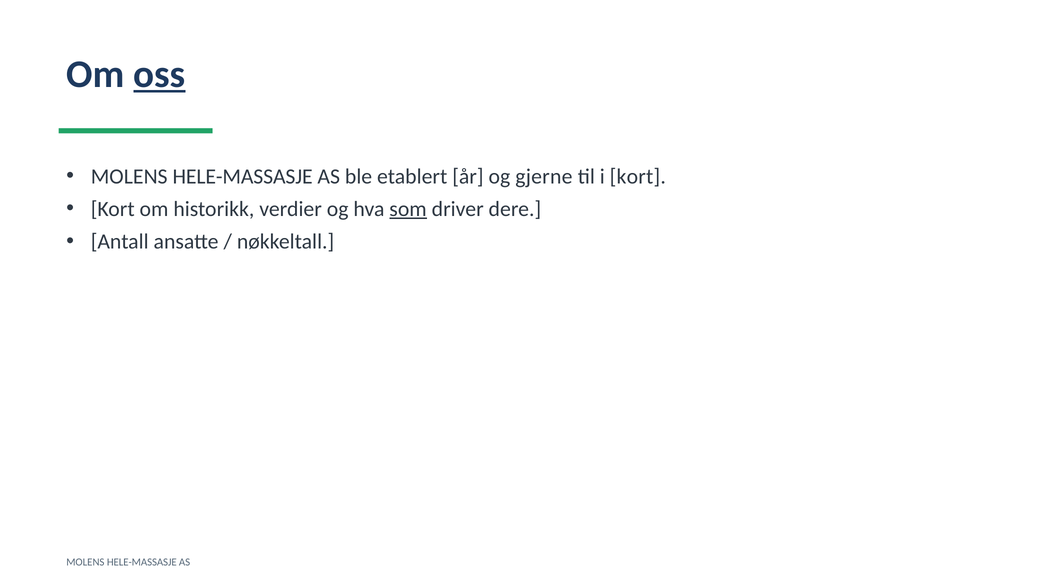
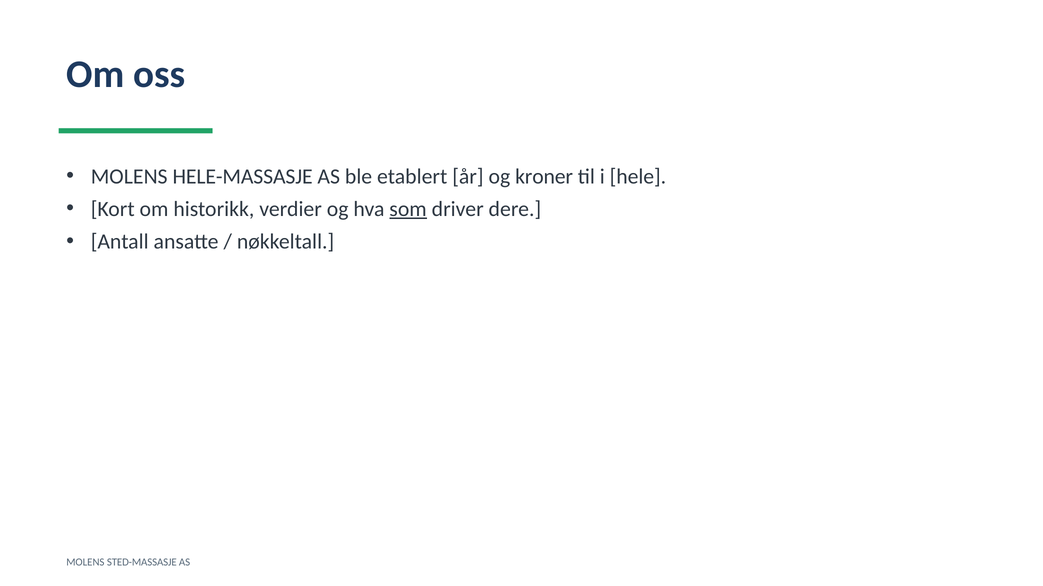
oss underline: present -> none (159, 74)
gjerne: gjerne -> kroner (544, 177)
i kort: kort -> hele (638, 177)
HELE-MASSASJE: HELE-MASSASJE -> STED-MASSASJE (142, 563)
